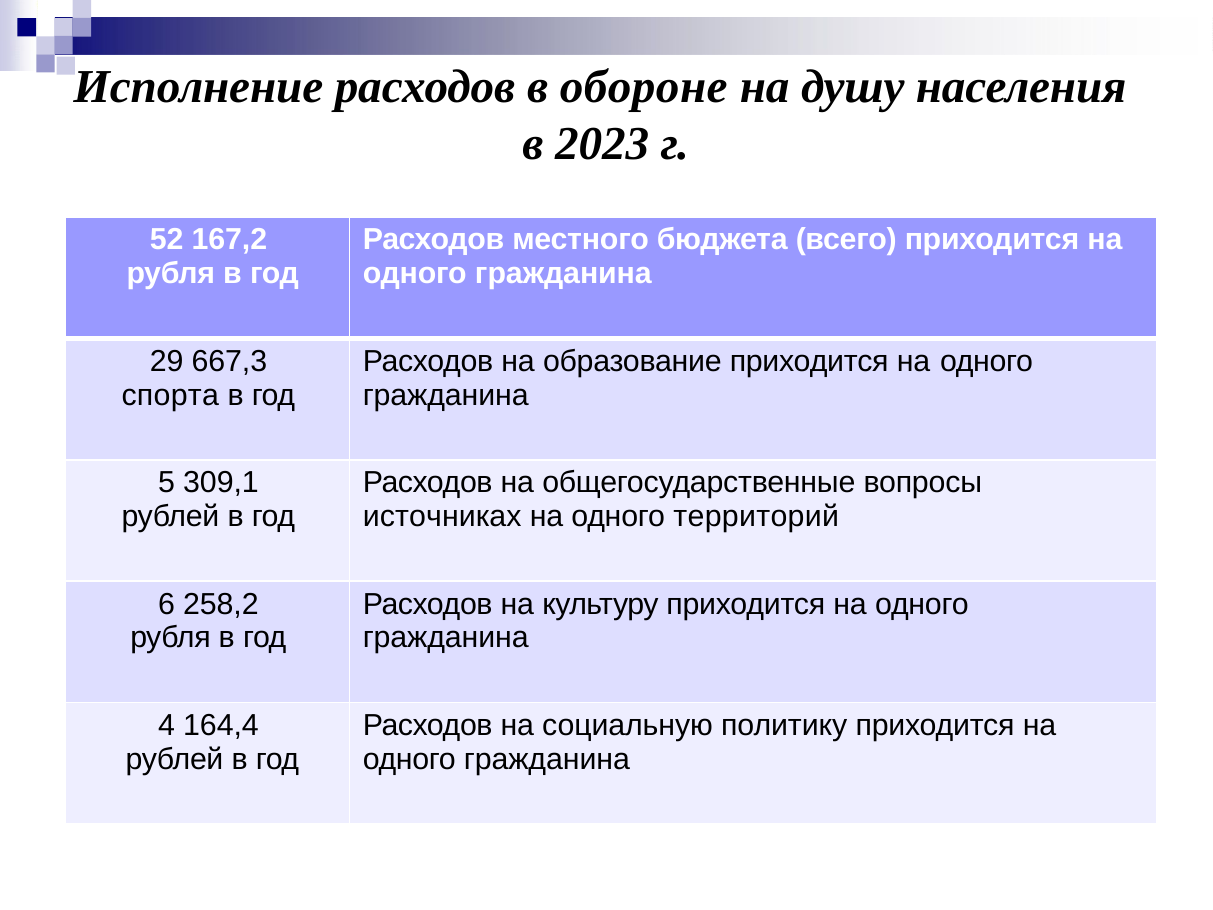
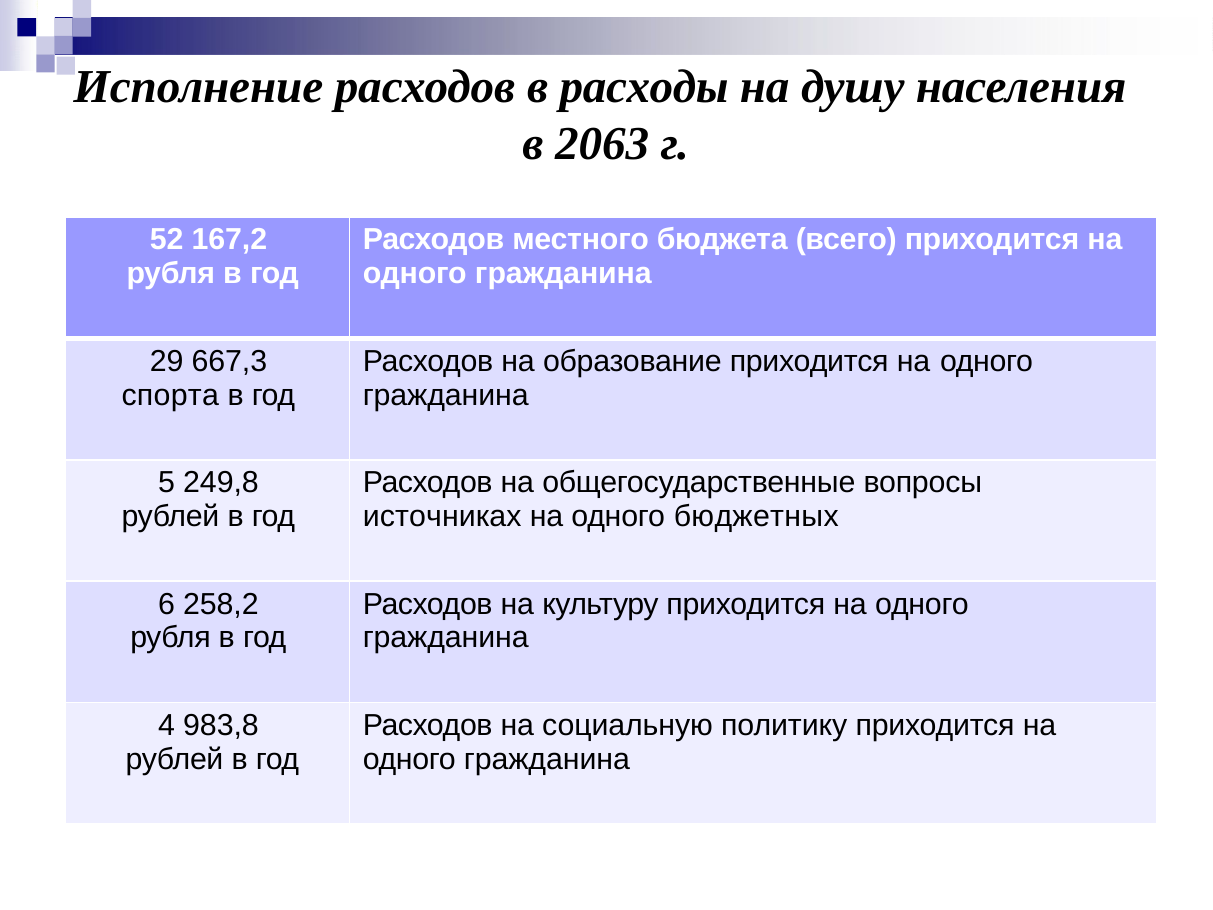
обороне: обороне -> расходы (644, 87)
2023: 2023 -> 2063 (602, 144)
309,1: 309,1 -> 249,8 (221, 482)
территорий: территорий -> бюджетных (756, 516)
164,4: 164,4 -> 983,8 (221, 725)
